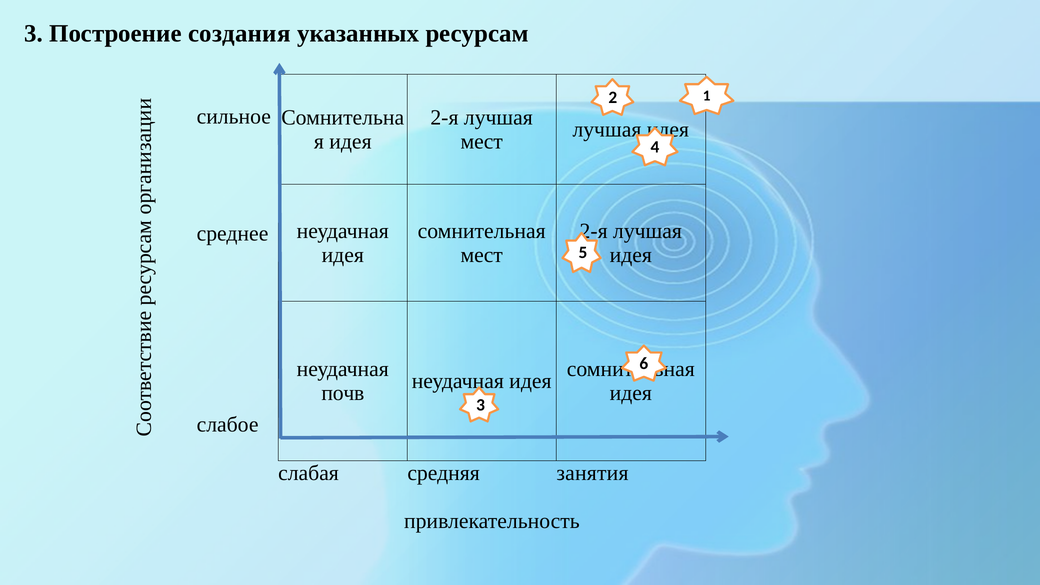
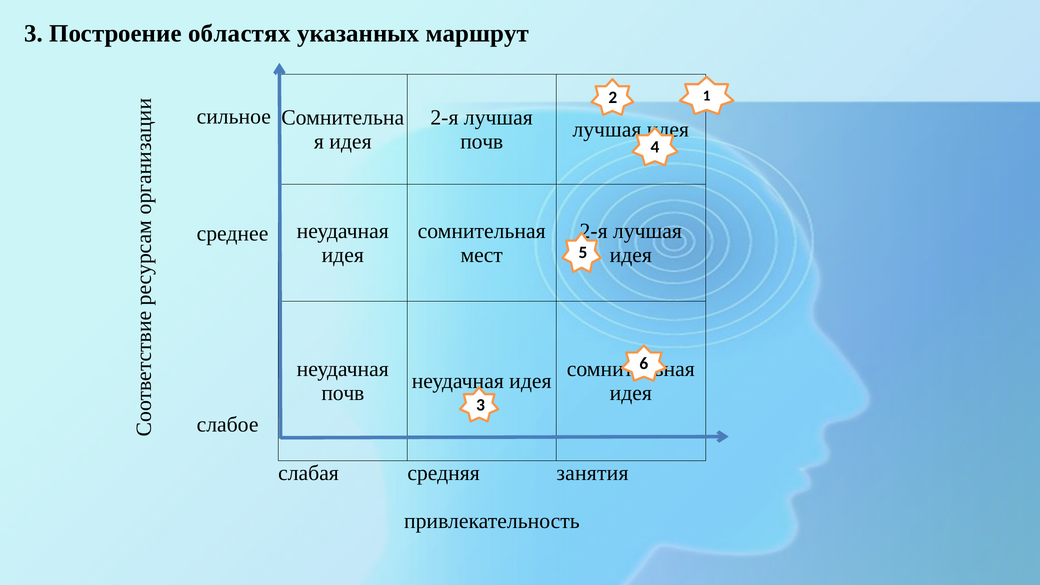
создания: создания -> областях (239, 34)
ресурсам: ресурсам -> маршрут (477, 34)
мест: мест -> почв (482, 142)
